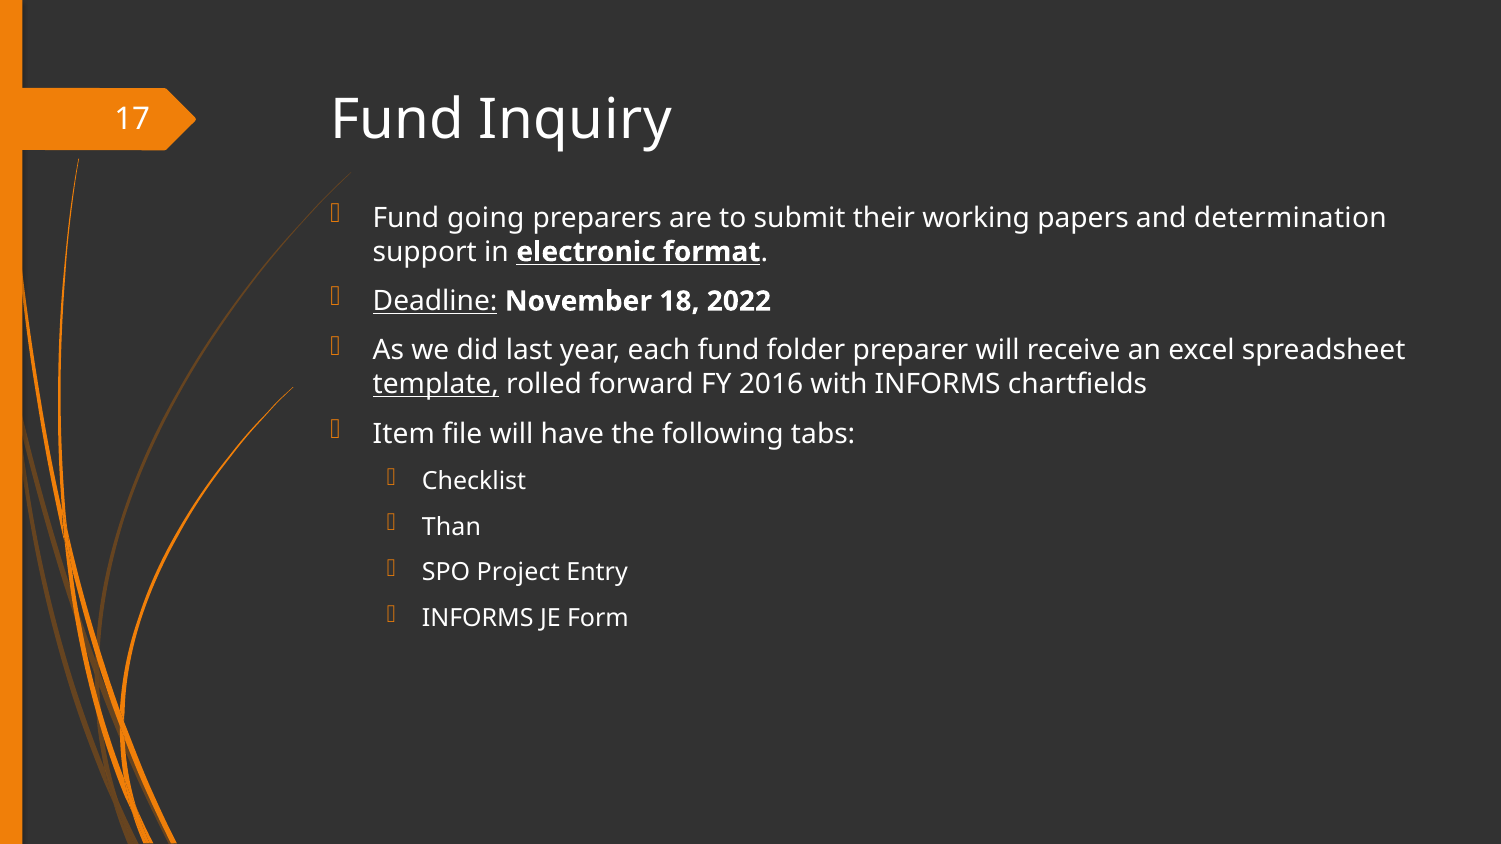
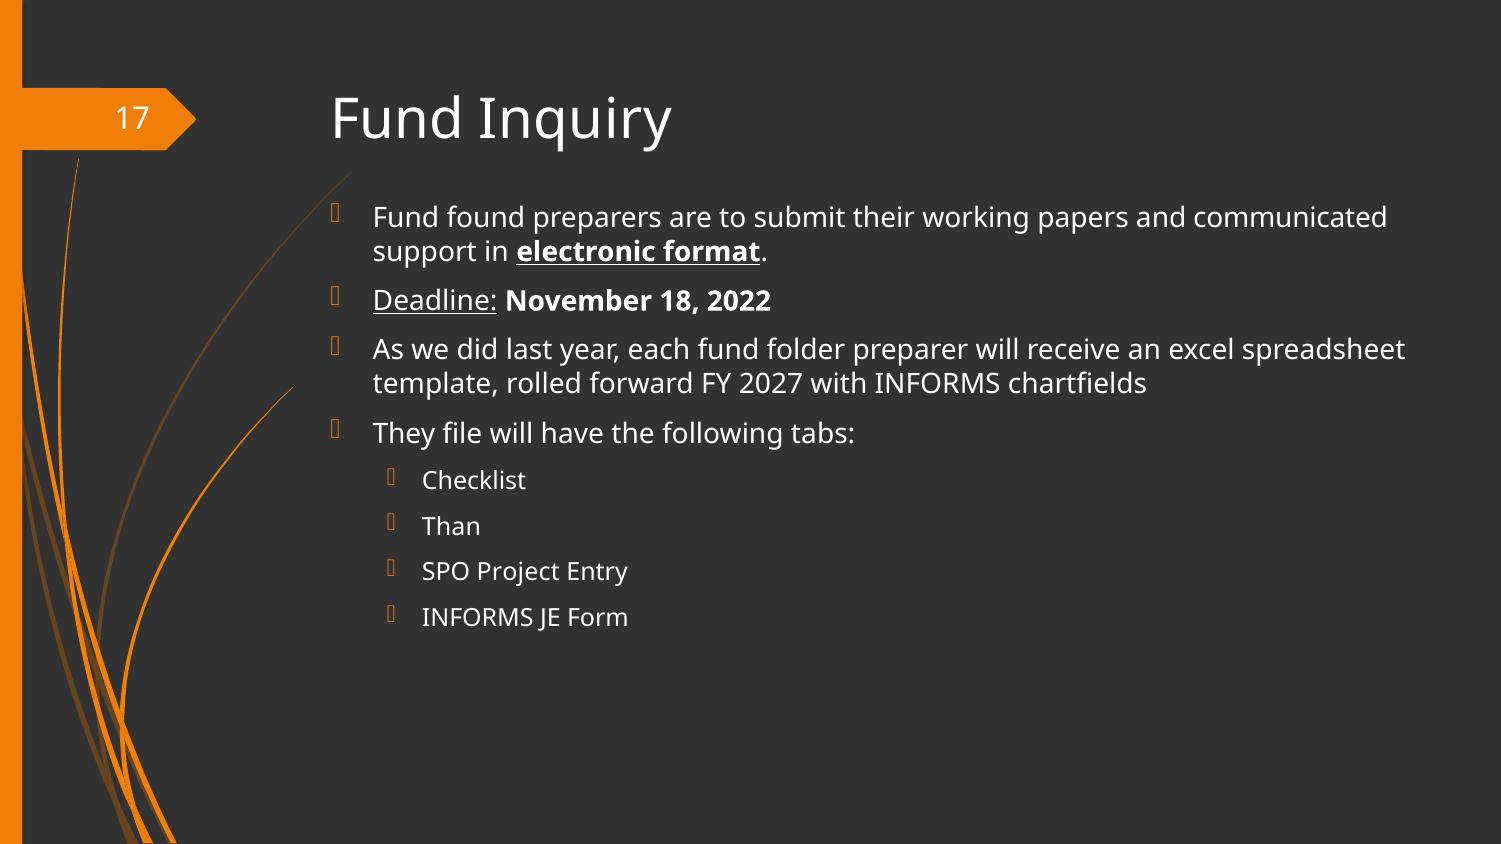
going: going -> found (486, 218)
determination: determination -> communicated (1291, 218)
template underline: present -> none (436, 385)
2016: 2016 -> 2027 (771, 385)
Item: Item -> They (404, 434)
